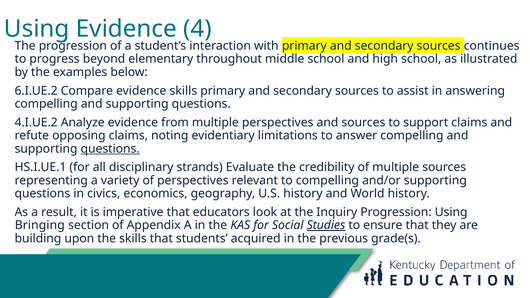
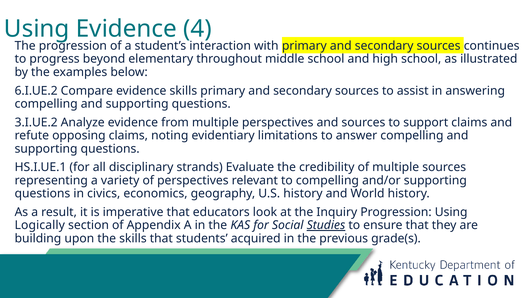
4.I.UE.2: 4.I.UE.2 -> 3.I.UE.2 (36, 123)
questions underline: present -> none (110, 149)
Bringing: Bringing -> Logically (40, 225)
